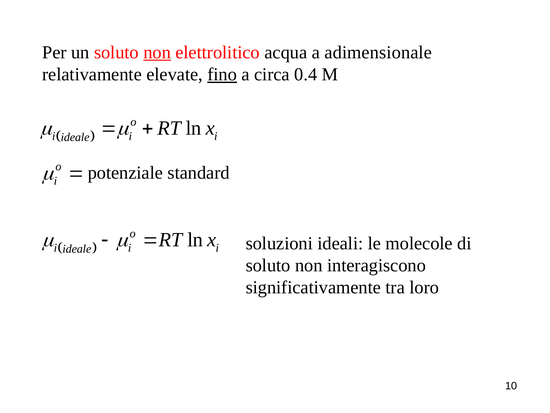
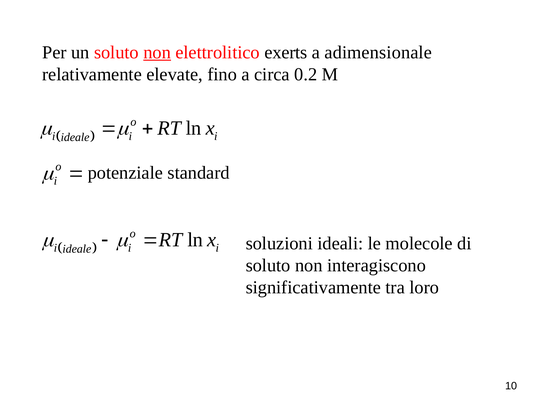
acqua: acqua -> exerts (286, 52)
fino underline: present -> none (222, 74)
0.4: 0.4 -> 0.2 (306, 74)
